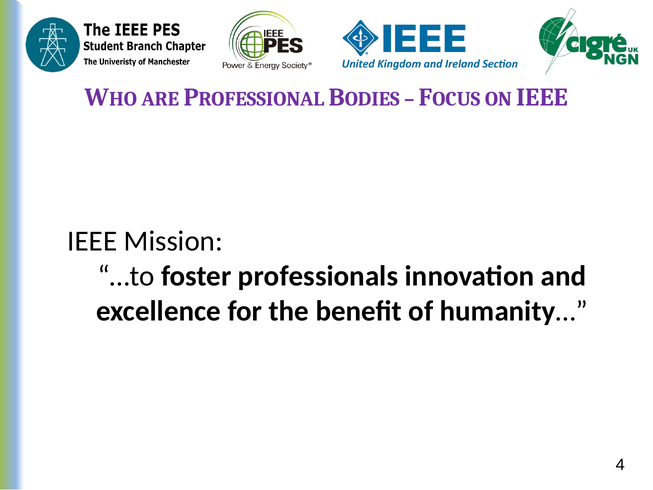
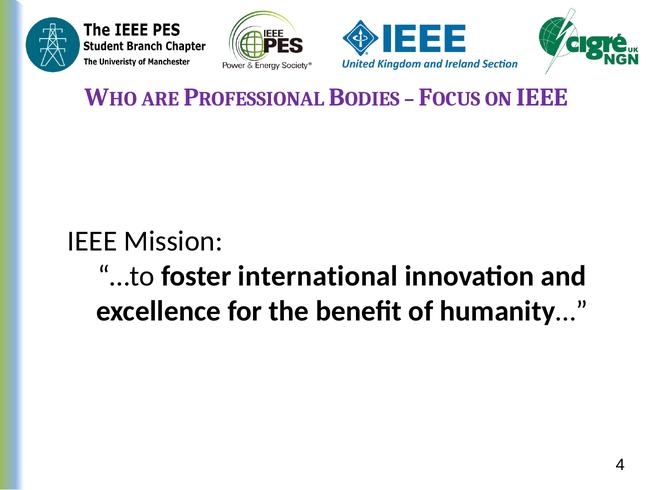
professionals: professionals -> international (318, 276)
